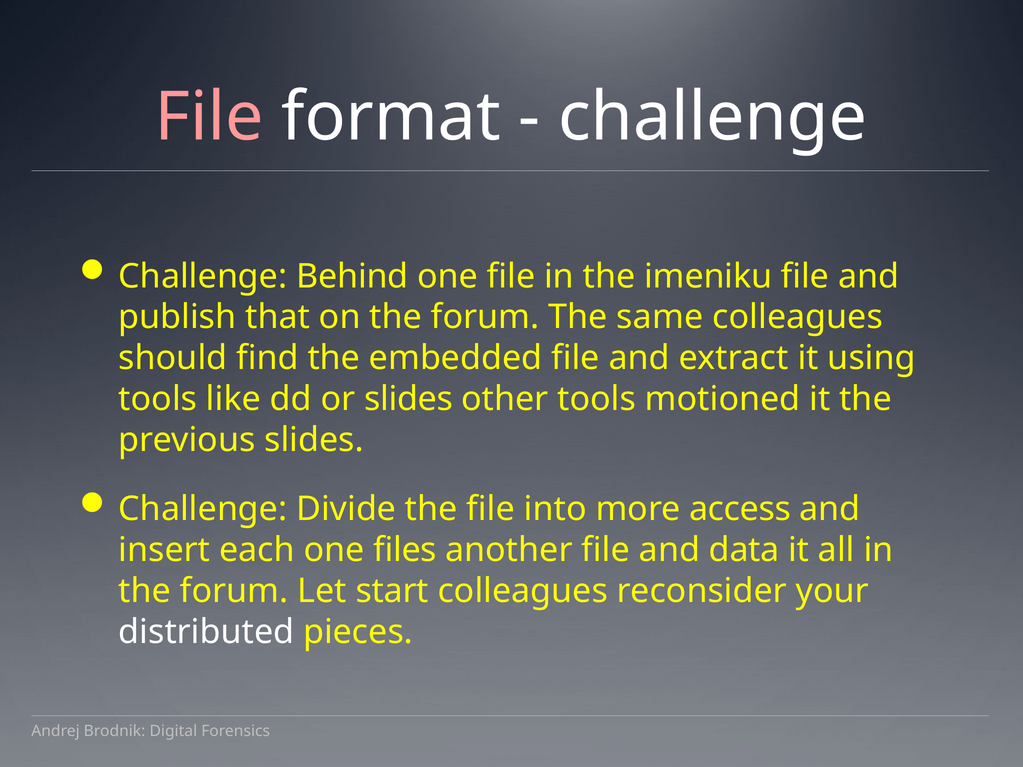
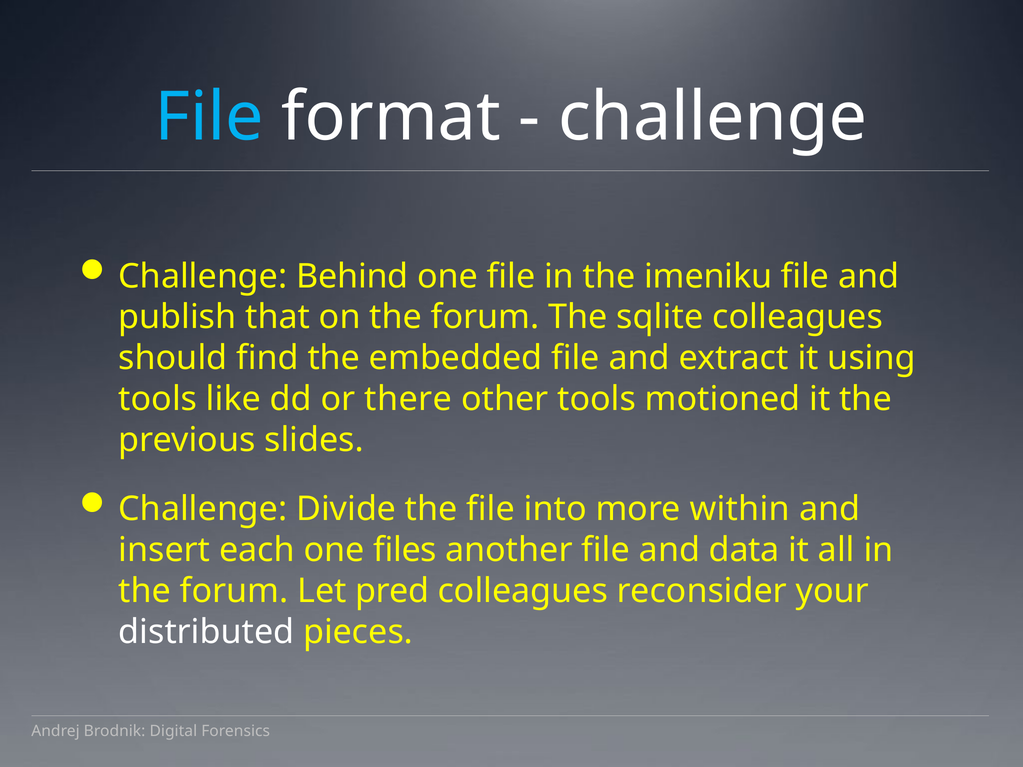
File colour: pink -> light blue (209, 117)
same: same -> sqlite (660, 317)
or slides: slides -> there (408, 399)
access: access -> within (740, 509)
start: start -> pred (392, 591)
